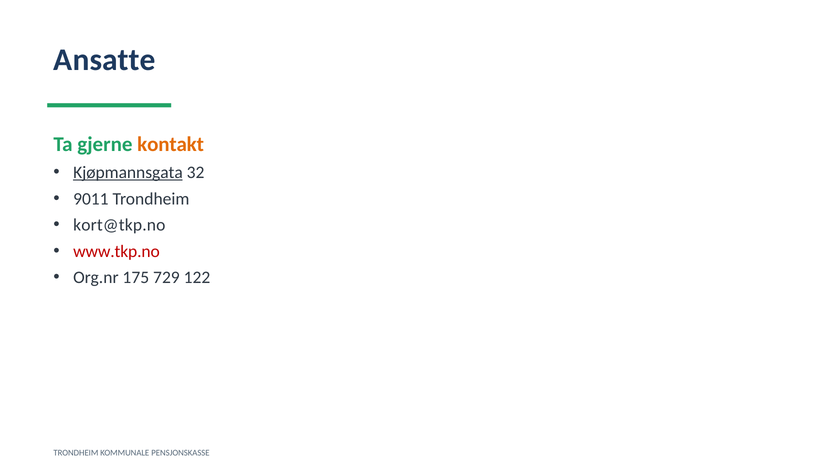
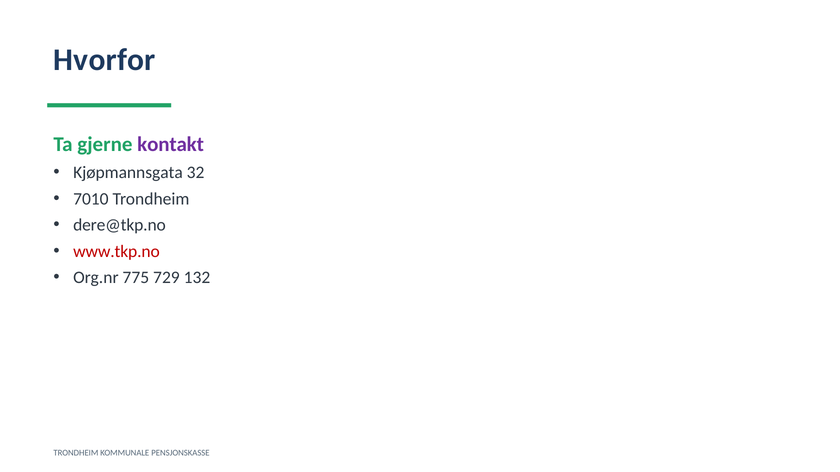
Ansatte: Ansatte -> Hvorfor (104, 60)
kontakt colour: orange -> purple (171, 145)
Kjøpmannsgata underline: present -> none (128, 173)
9011: 9011 -> 7010 (91, 199)
kort@tkp.no: kort@tkp.no -> dere@tkp.no (119, 225)
175: 175 -> 775 (136, 278)
122: 122 -> 132 (197, 278)
